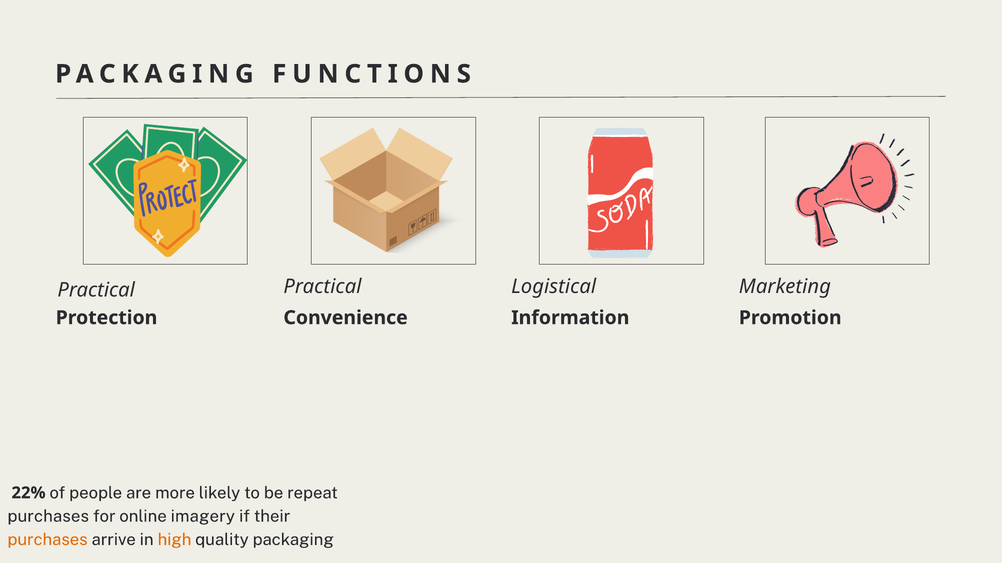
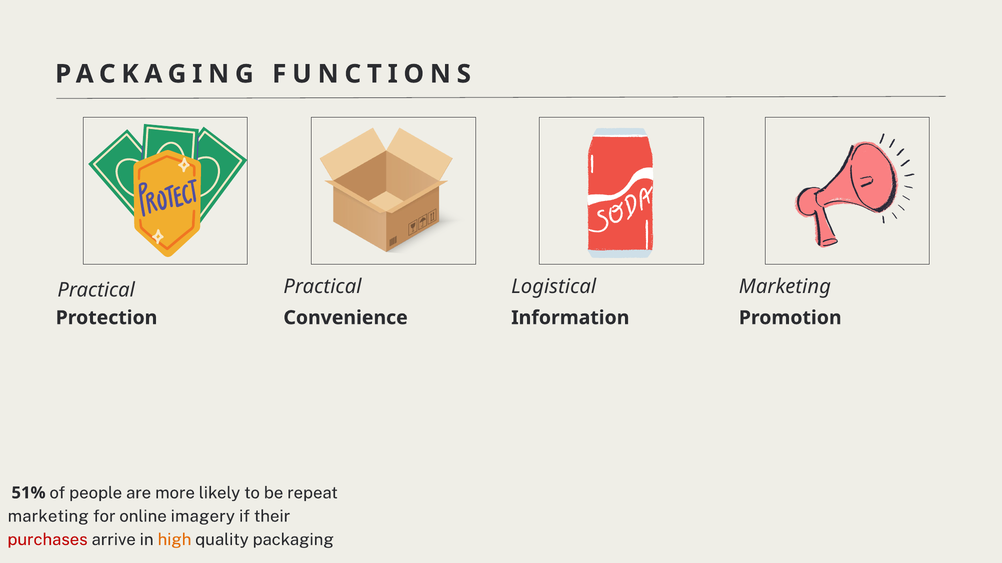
22%: 22% -> 51% (29, 493)
purchases: purchases -> marketing (48, 517)
purchases colour: orange -> red (48, 540)
